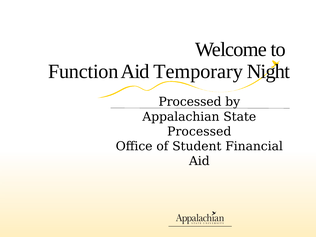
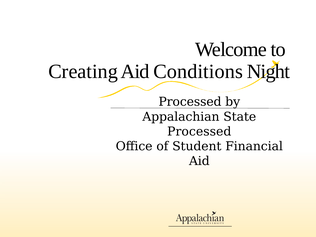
Function: Function -> Creating (83, 72)
Temporary: Temporary -> Conditions (198, 72)
